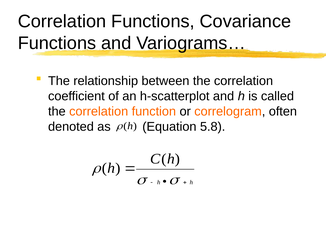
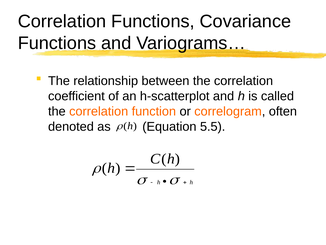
5.8: 5.8 -> 5.5 (213, 126)
